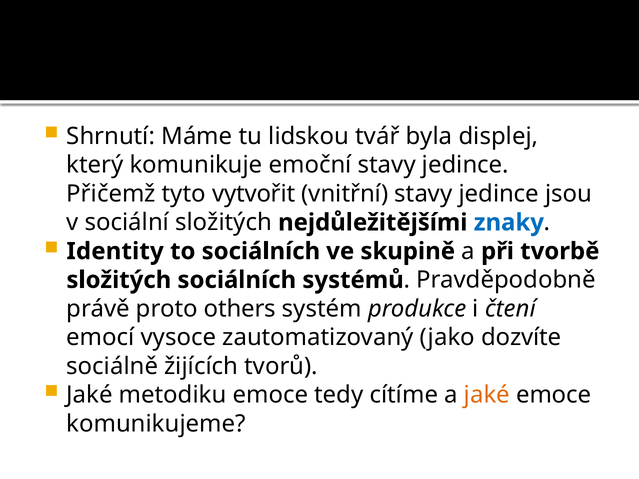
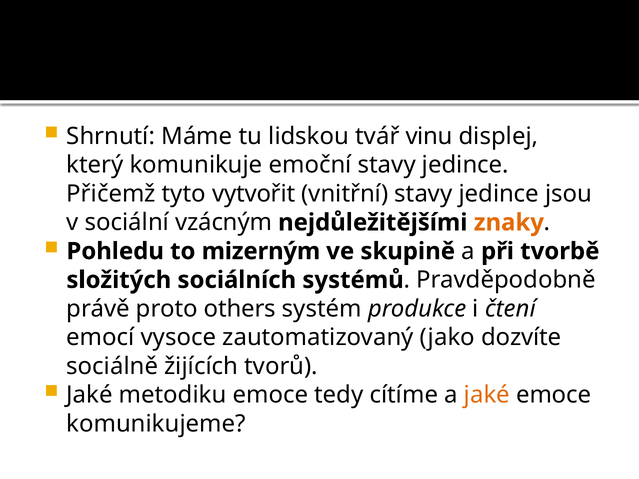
byla: byla -> vinu (429, 136)
sociální složitých: složitých -> vzácným (224, 223)
znaky colour: blue -> orange (509, 223)
Identity: Identity -> Pohledu (115, 251)
to sociálních: sociálních -> mizerným (261, 251)
